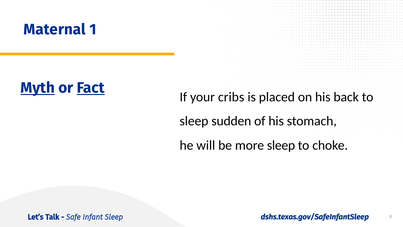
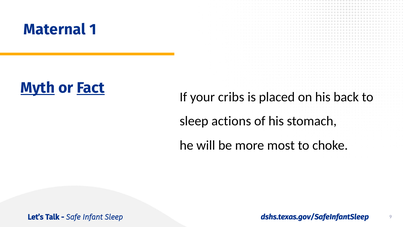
sudden: sudden -> actions (231, 121)
more sleep: sleep -> most (281, 145)
